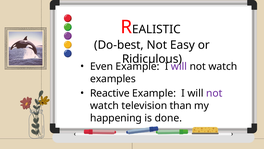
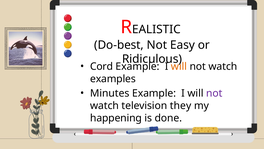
Even: Even -> Cord (102, 66)
will colour: purple -> orange (179, 66)
Reactive: Reactive -> Minutes (110, 93)
than: than -> they (181, 105)
